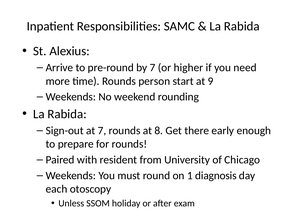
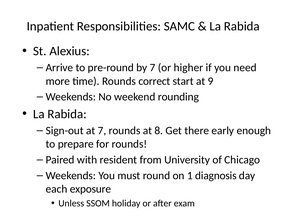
person: person -> correct (154, 81)
otoscopy: otoscopy -> exposure (90, 189)
